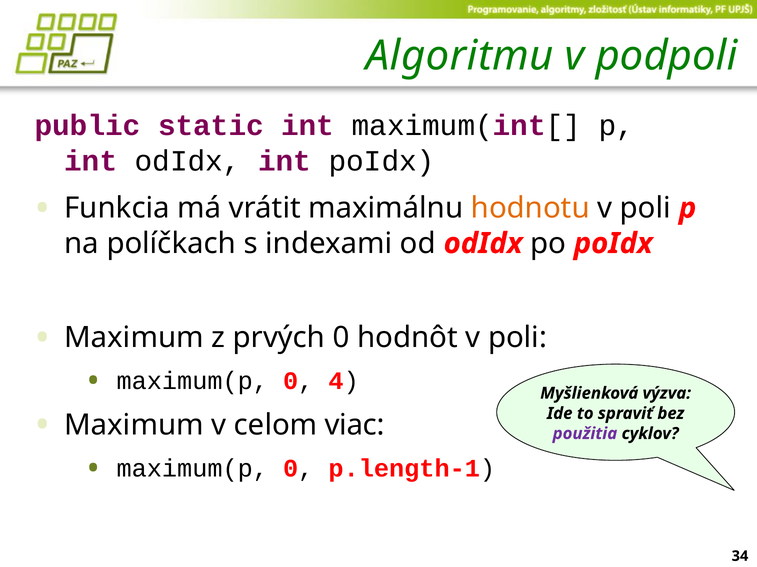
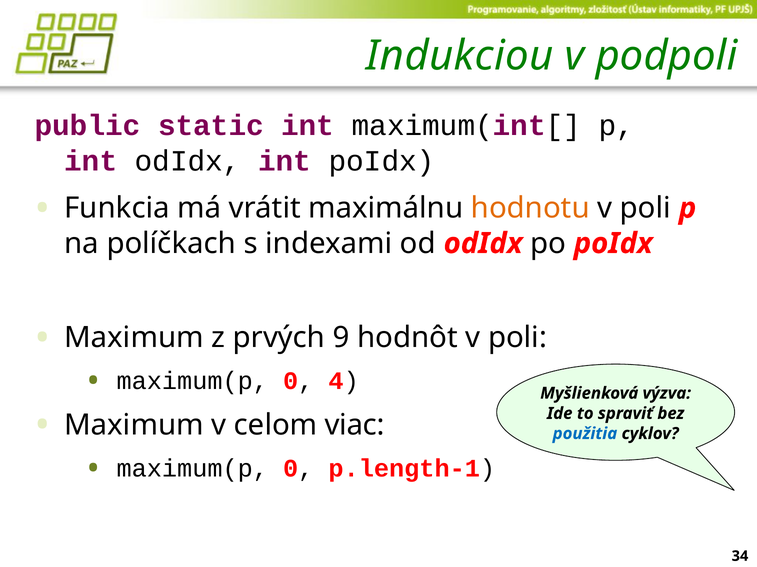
Algoritmu: Algoritmu -> Indukciou (460, 56)
prvých 0: 0 -> 9 (341, 338)
použitia colour: purple -> blue (585, 434)
